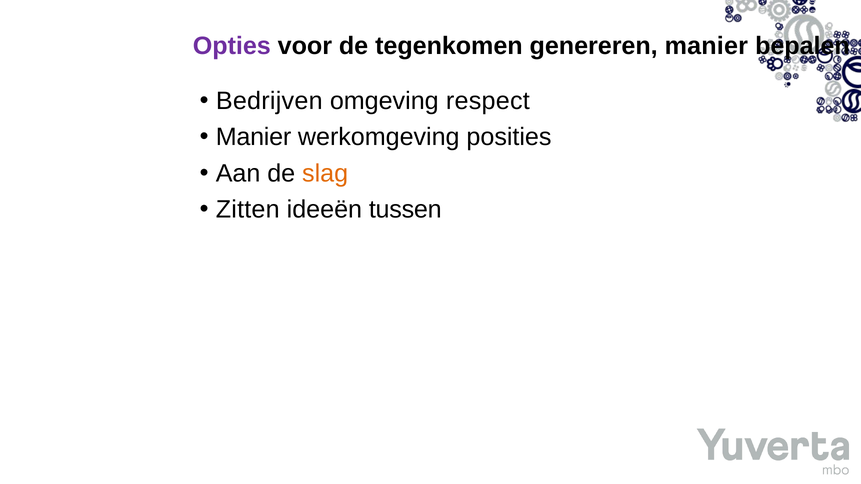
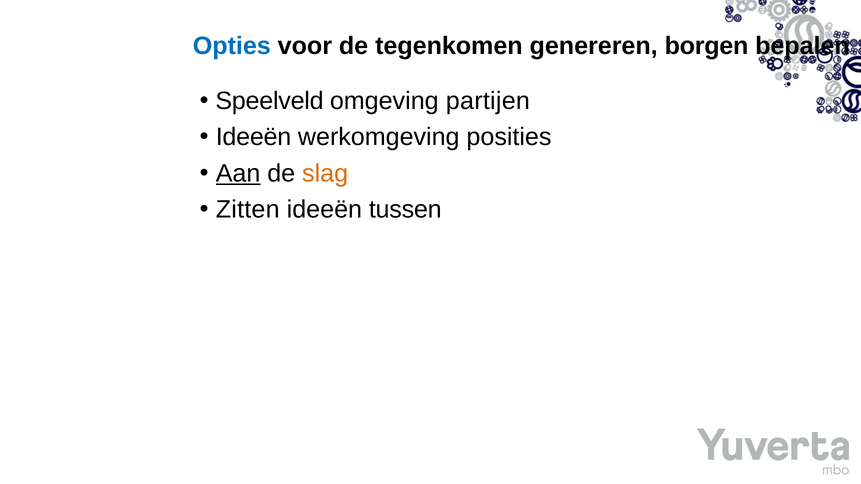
Opties colour: purple -> blue (232, 46)
genereren manier: manier -> borgen (707, 46)
Bedrijven: Bedrijven -> Speelveld (270, 101)
respect: respect -> partijen (488, 101)
Manier: Manier -> Ideeën (254, 137)
Aan underline: none -> present (238, 173)
